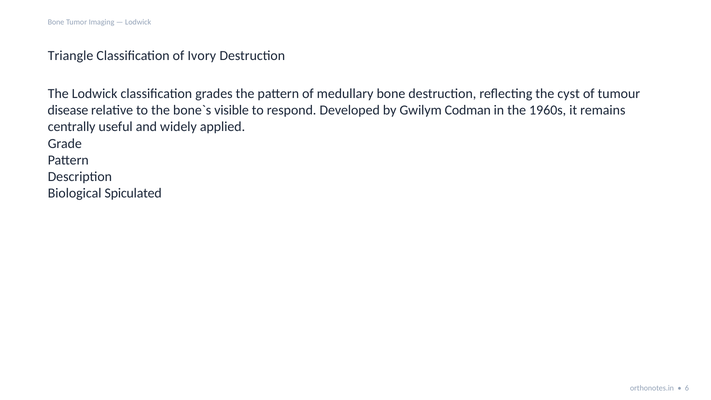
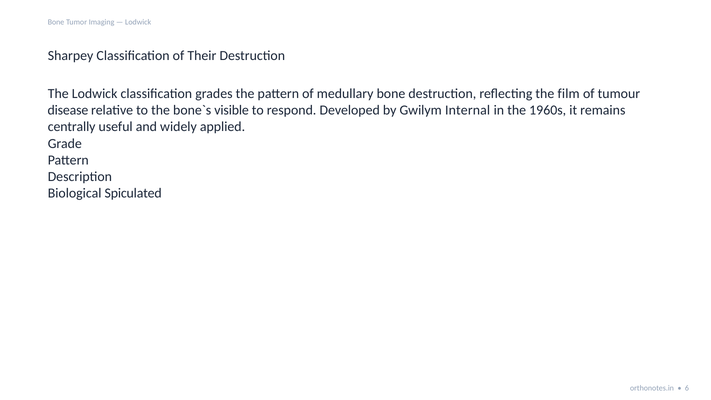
Triangle: Triangle -> Sharpey (71, 56)
Ivory: Ivory -> Their (202, 56)
cyst: cyst -> film (569, 94)
Codman: Codman -> Internal (468, 110)
